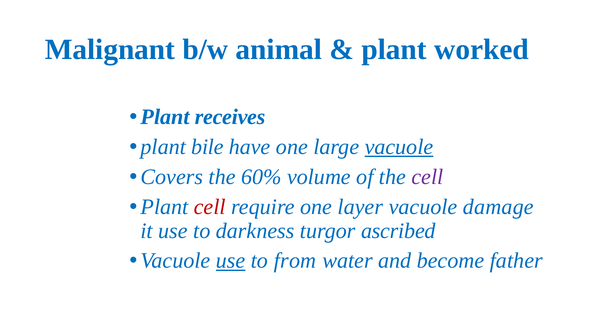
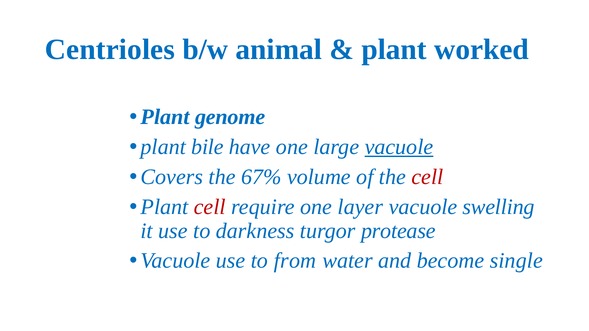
Malignant: Malignant -> Centrioles (110, 49)
receives: receives -> genome (230, 117)
60%: 60% -> 67% (261, 177)
cell colour: purple -> red (427, 177)
damage: damage -> swelling (499, 207)
ascribed: ascribed -> protease (398, 231)
use underline: present -> none (231, 261)
father: father -> single (516, 261)
